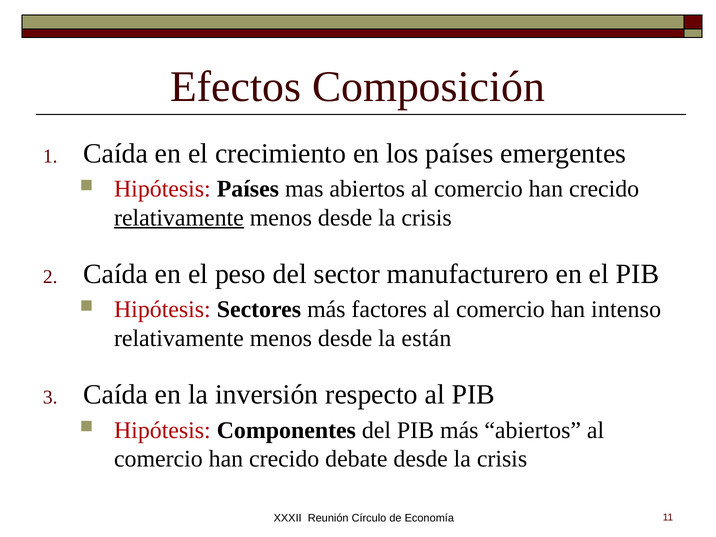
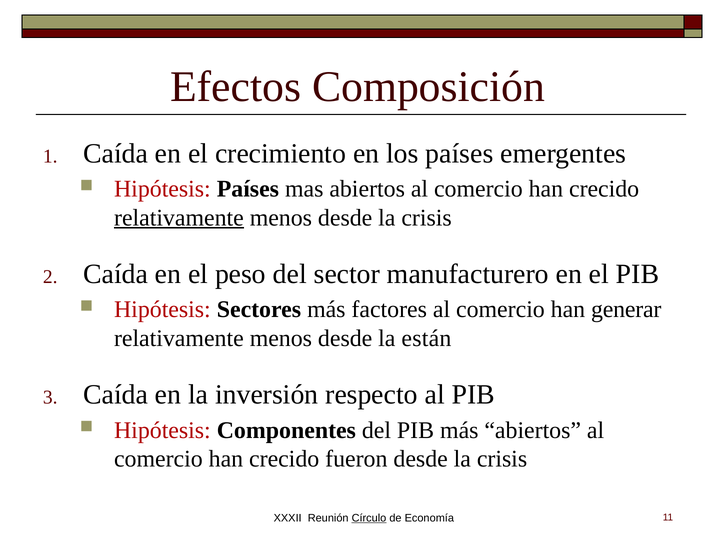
intenso: intenso -> generar (626, 310)
debate: debate -> fueron (356, 459)
Círculo underline: none -> present (369, 518)
